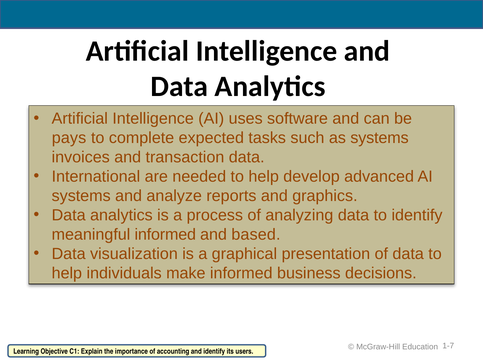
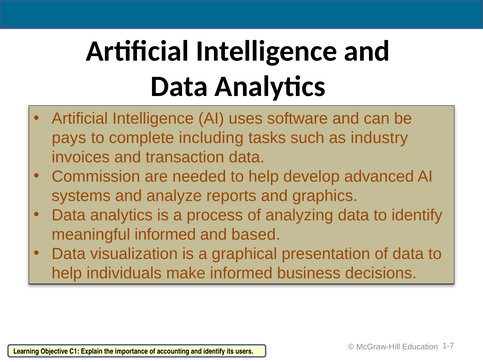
expected: expected -> including (211, 138)
as systems: systems -> industry (379, 138)
International: International -> Commission (96, 177)
